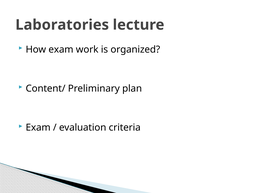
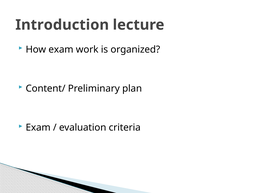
Laboratories: Laboratories -> Introduction (62, 25)
